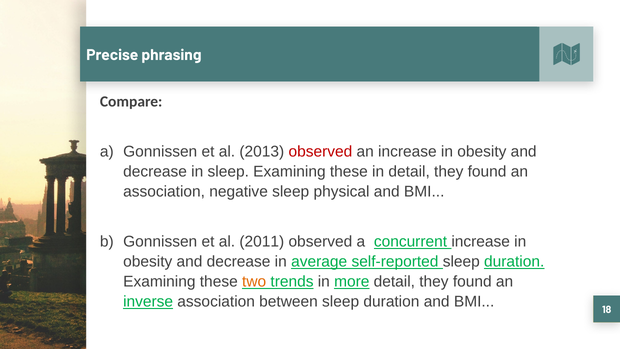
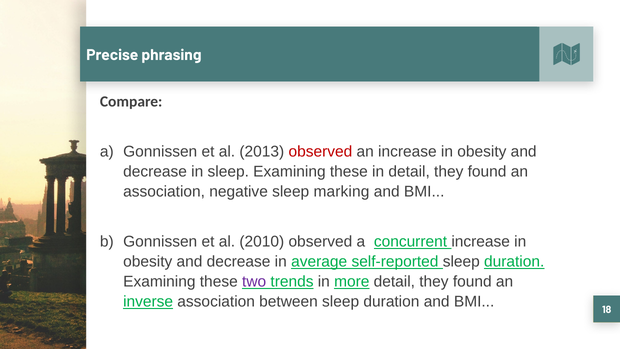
physical: physical -> marking (341, 192)
2011: 2011 -> 2010 (262, 242)
two colour: orange -> purple (254, 281)
